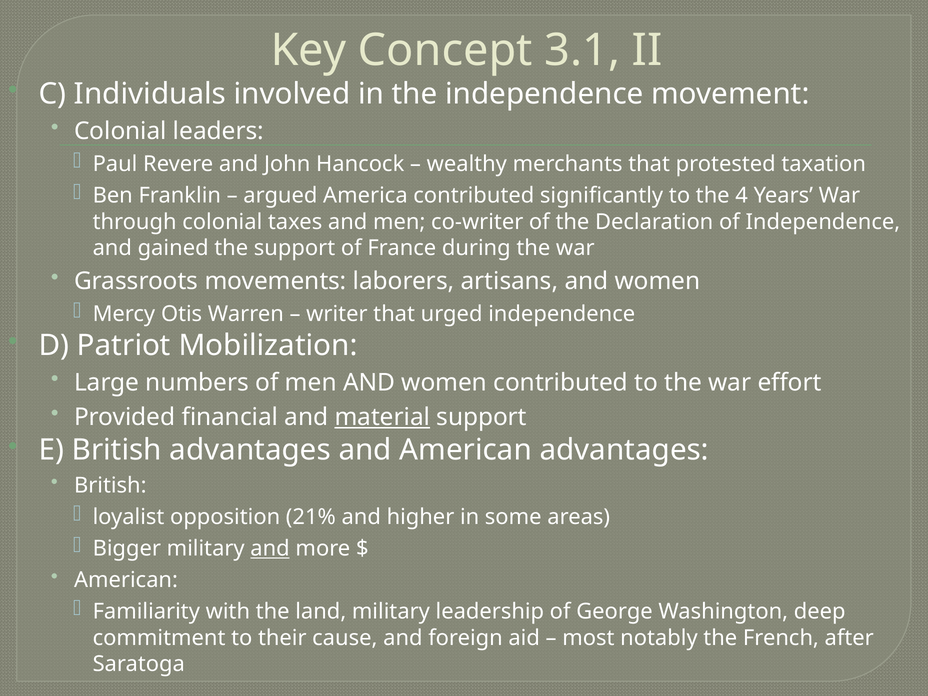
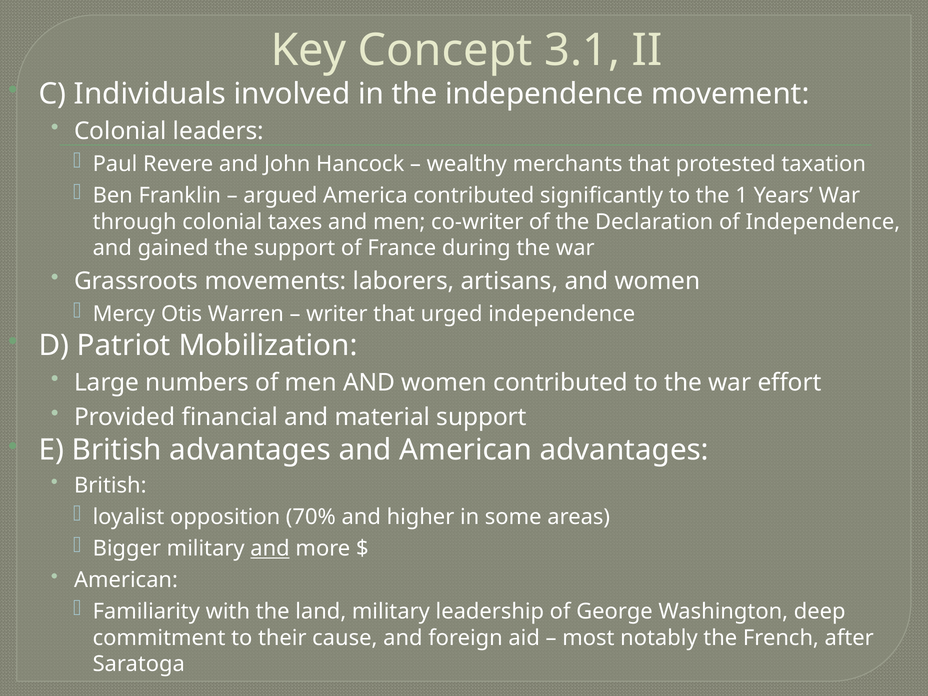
4: 4 -> 1 (742, 196)
material underline: present -> none (382, 417)
21%: 21% -> 70% (311, 517)
